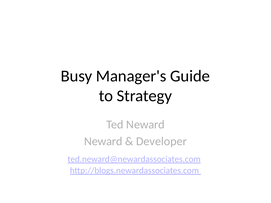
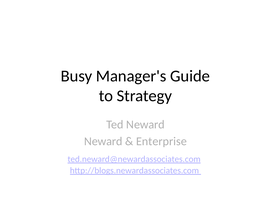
Developer: Developer -> Enterprise (161, 141)
